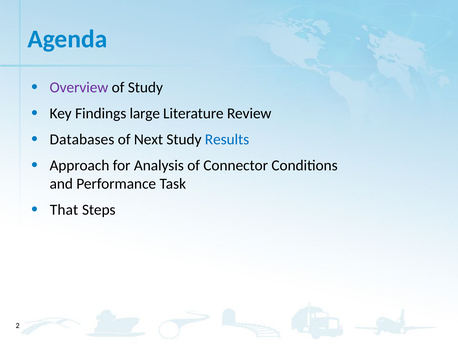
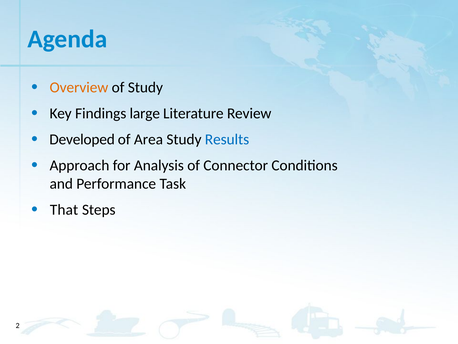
Overview colour: purple -> orange (79, 87)
Databases: Databases -> Developed (82, 139)
Next: Next -> Area (148, 139)
